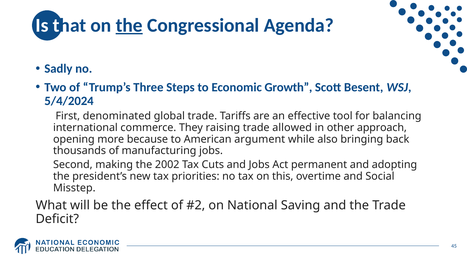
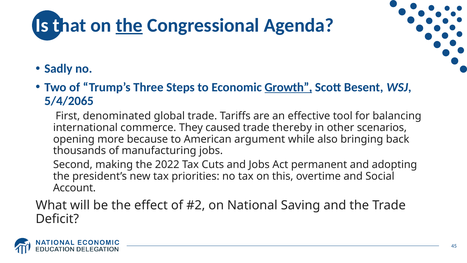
Growth underline: none -> present (288, 87)
5/4/2024: 5/4/2024 -> 5/4/2065 (69, 101)
raising: raising -> caused (223, 127)
allowed: allowed -> thereby (292, 127)
approach: approach -> scenarios (382, 127)
2002: 2002 -> 2022 (167, 165)
Misstep: Misstep -> Account (74, 188)
